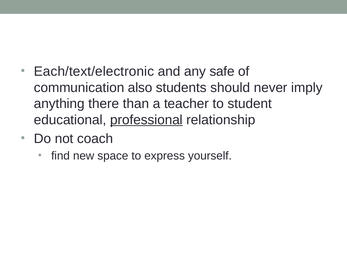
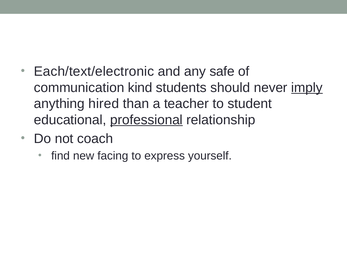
also: also -> kind (140, 88)
imply underline: none -> present (307, 88)
there: there -> hired (104, 104)
space: space -> facing (113, 156)
